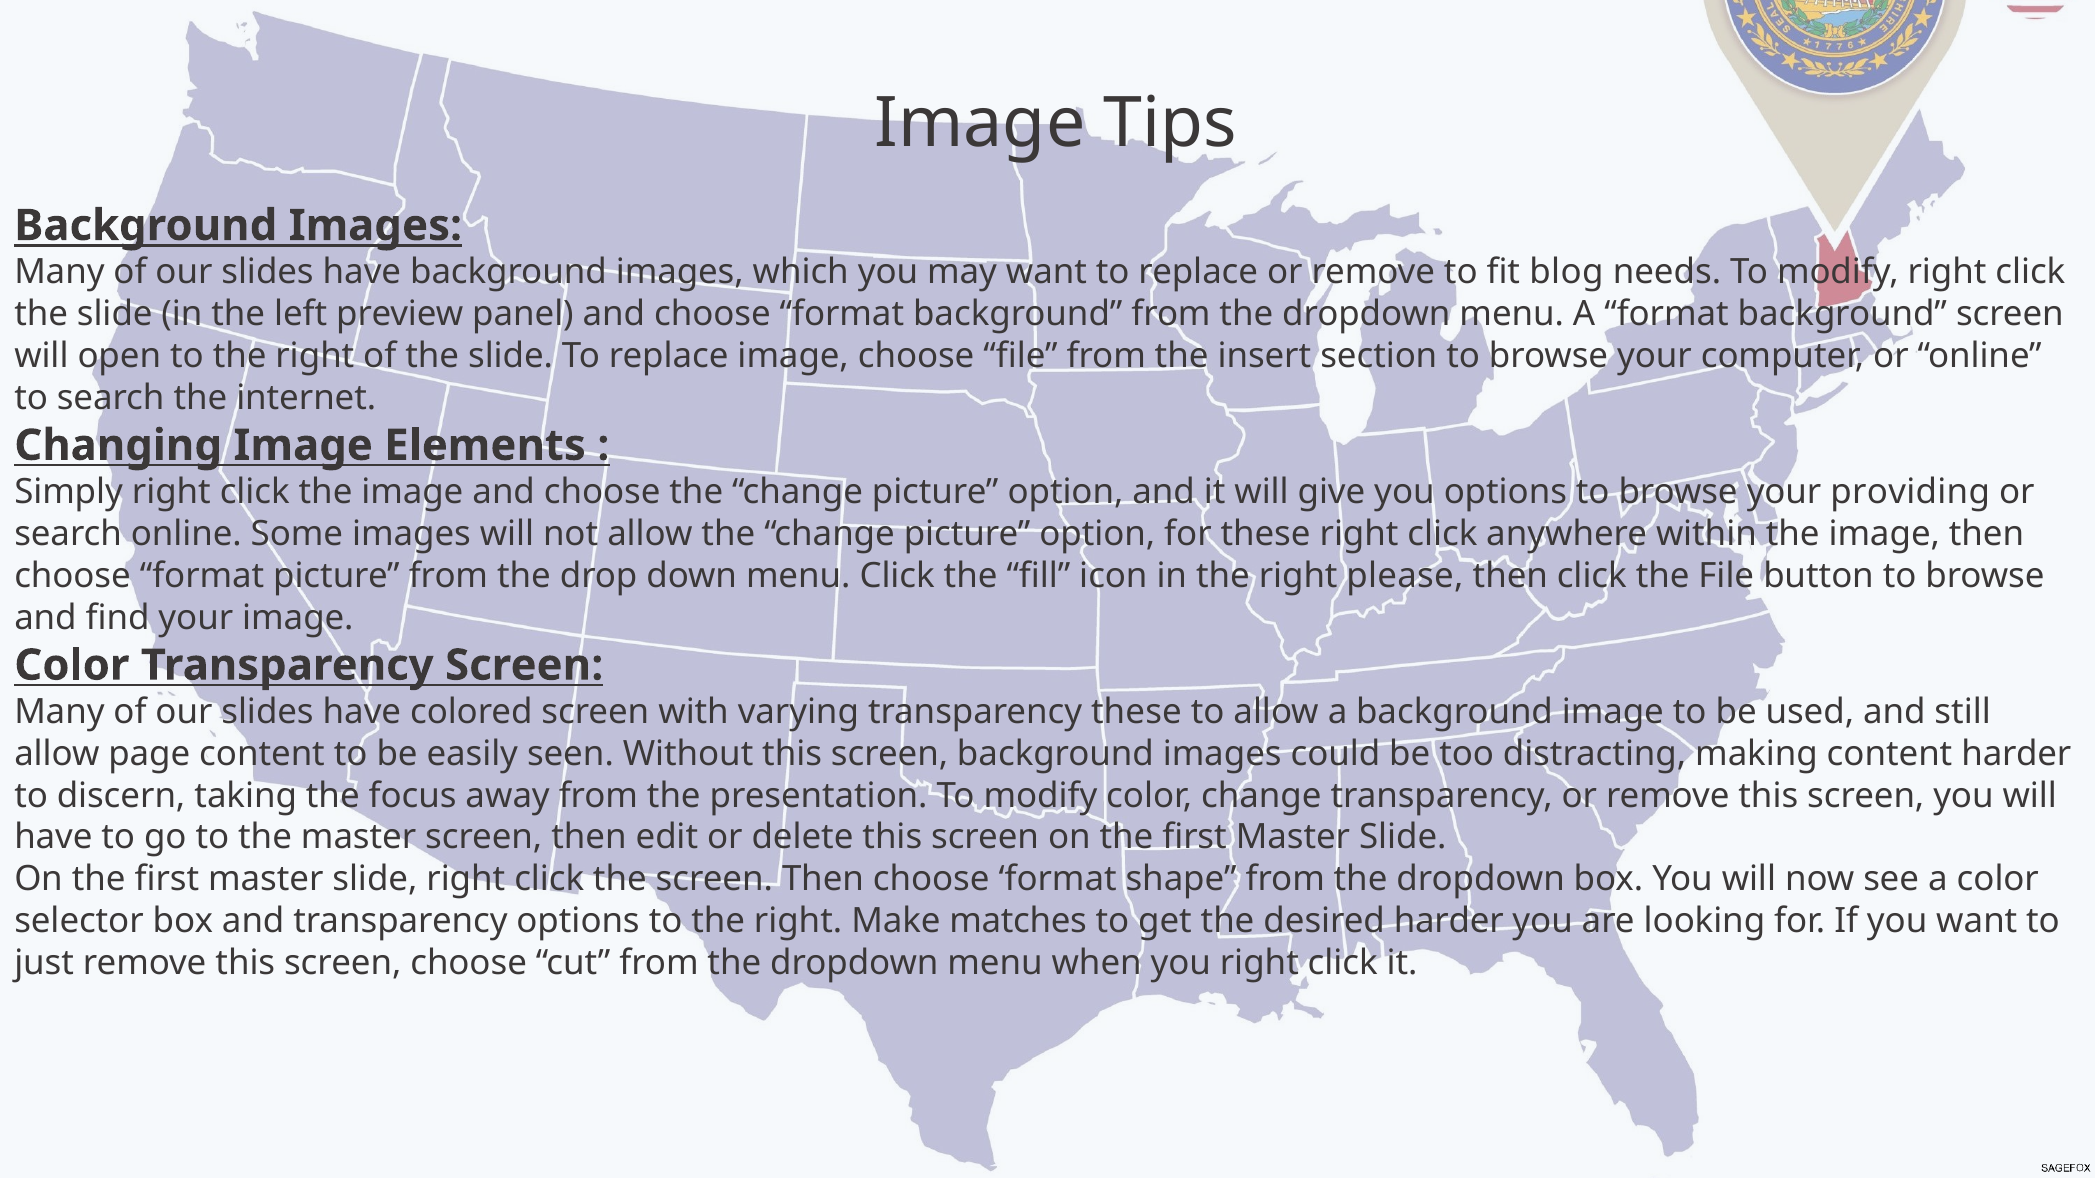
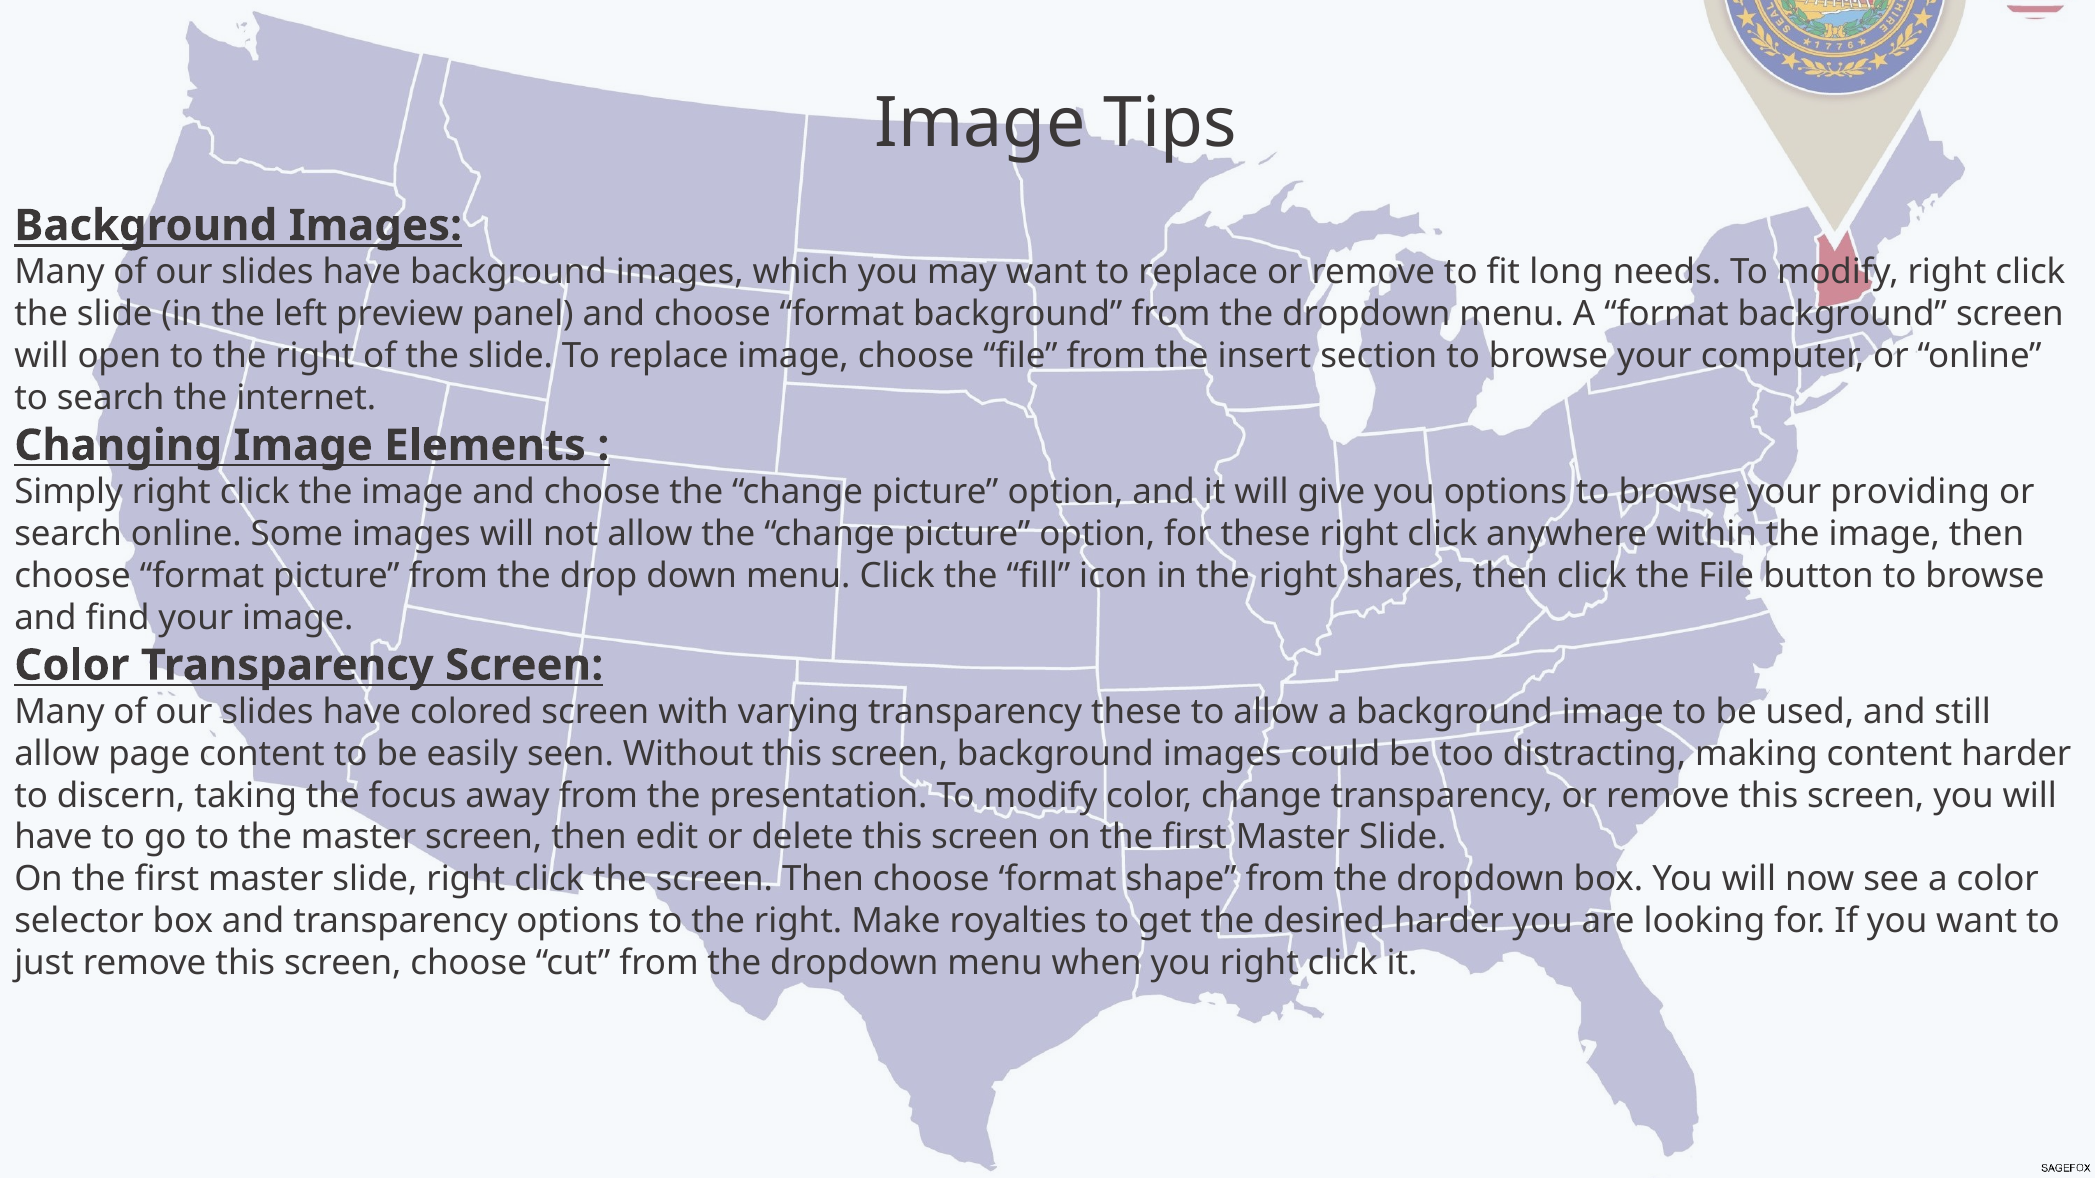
blog: blog -> long (1566, 272)
please: please -> shares (1405, 576)
matches: matches -> royalties (1018, 921)
